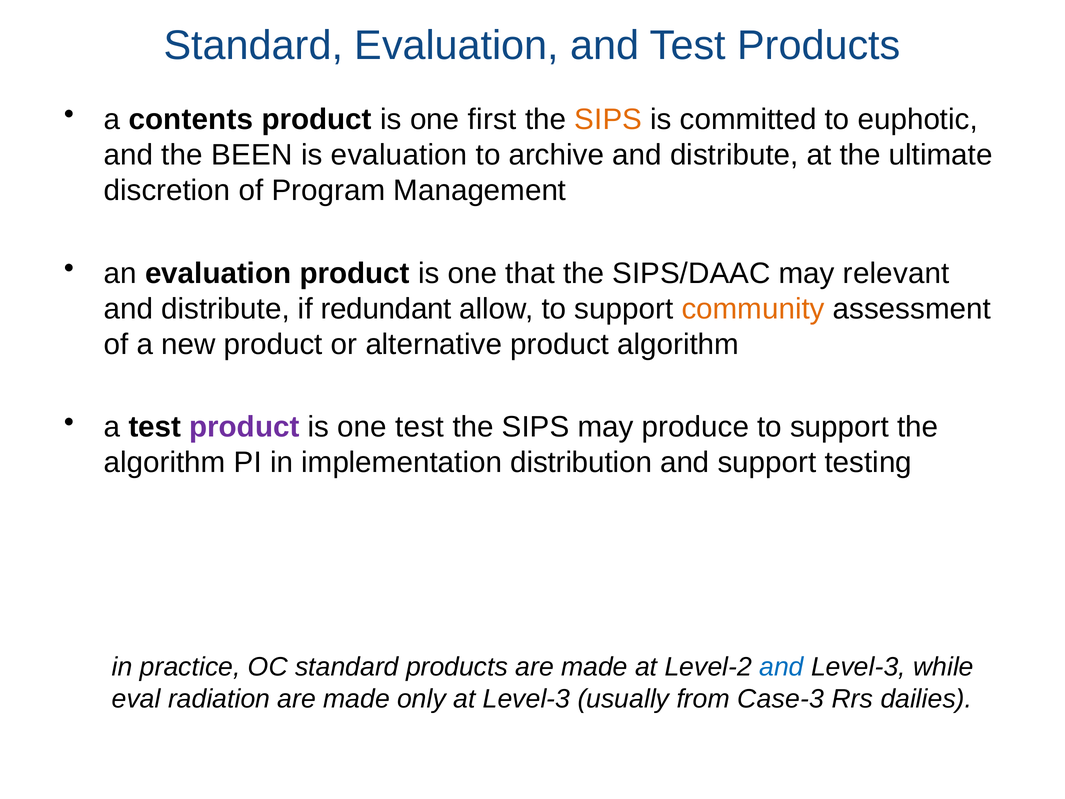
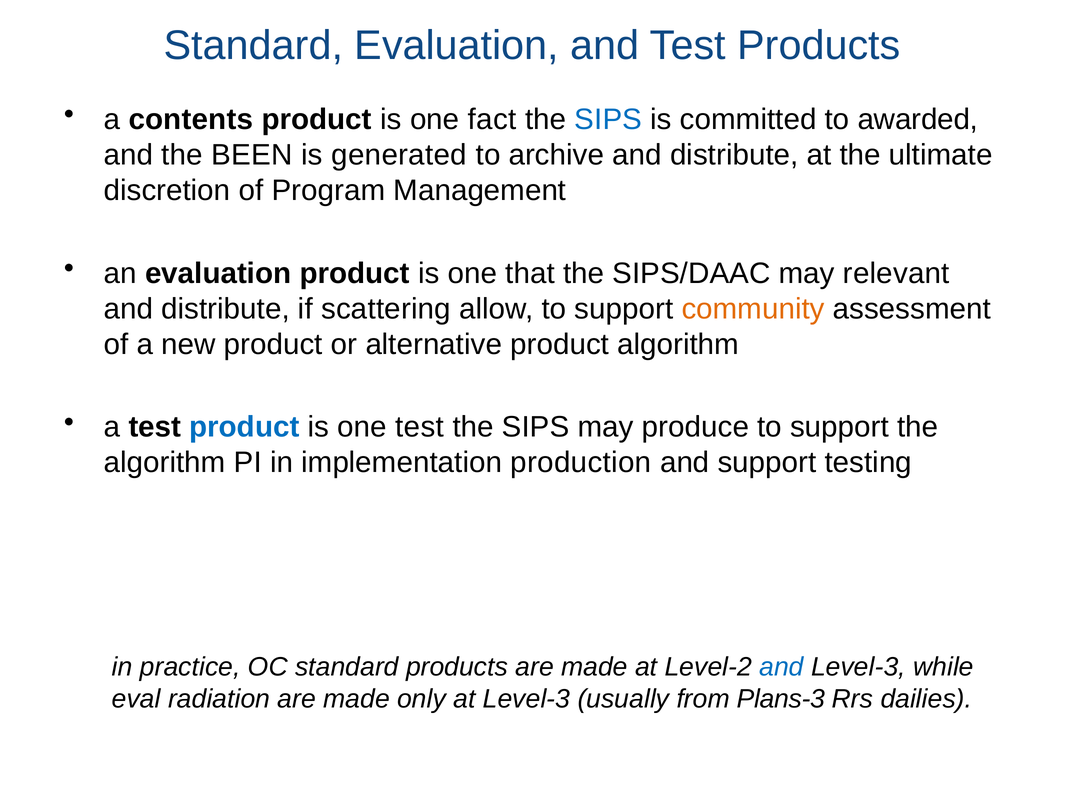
first: first -> fact (492, 119)
SIPS colour: orange -> blue (608, 119)
euphotic: euphotic -> awarded (918, 119)
is evaluation: evaluation -> generated (399, 155)
redundant: redundant -> scattering (386, 309)
product colour: purple -> blue (244, 427)
distribution: distribution -> production (581, 463)
Case-3: Case-3 -> Plans-3 (781, 699)
